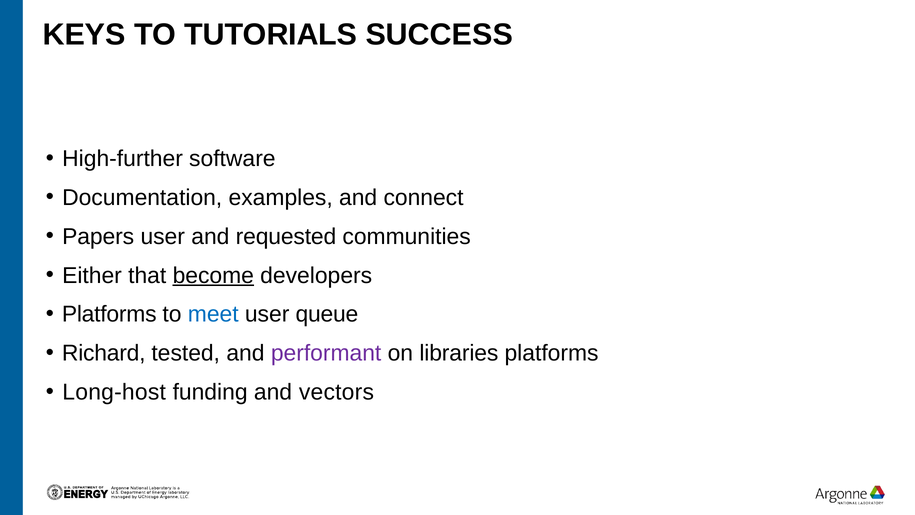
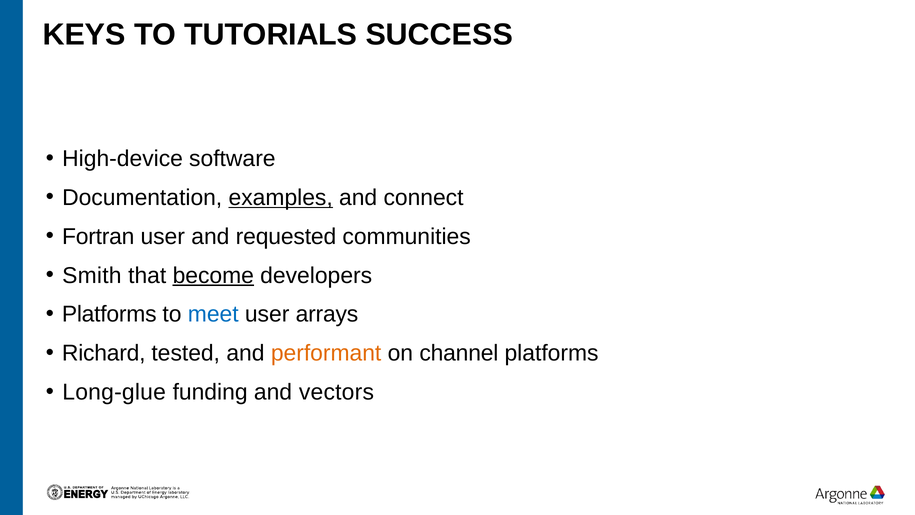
High-further: High-further -> High-device (123, 159)
examples underline: none -> present (281, 198)
Papers: Papers -> Fortran (98, 236)
Either: Either -> Smith (92, 275)
queue: queue -> arrays (327, 314)
performant colour: purple -> orange (326, 353)
libraries: libraries -> channel (459, 353)
Long-host: Long-host -> Long-glue (114, 392)
